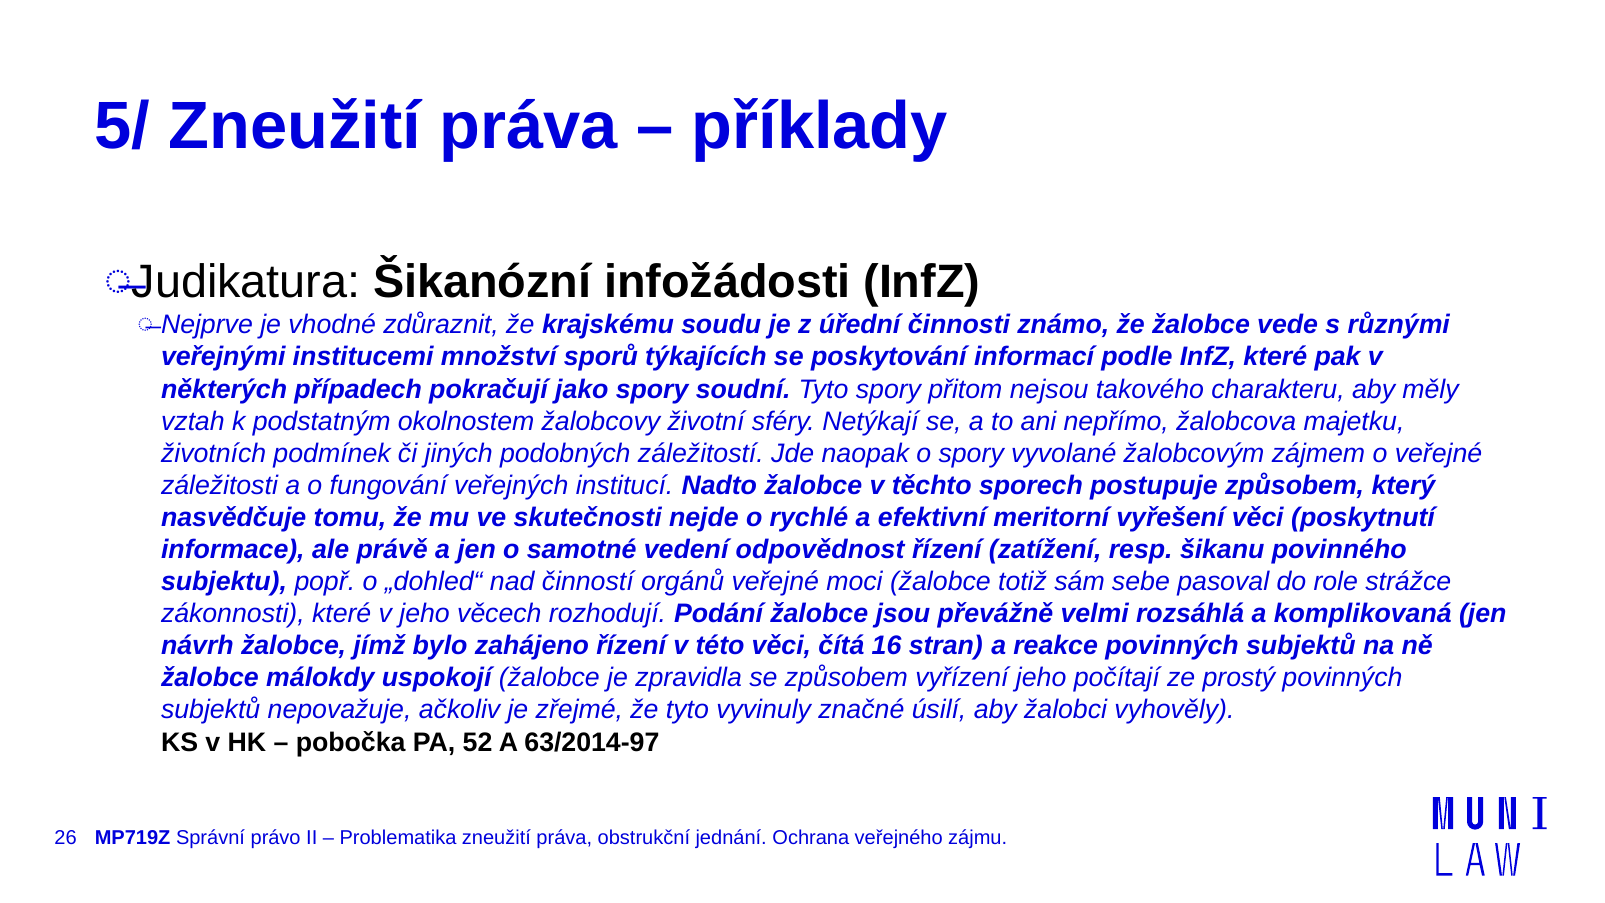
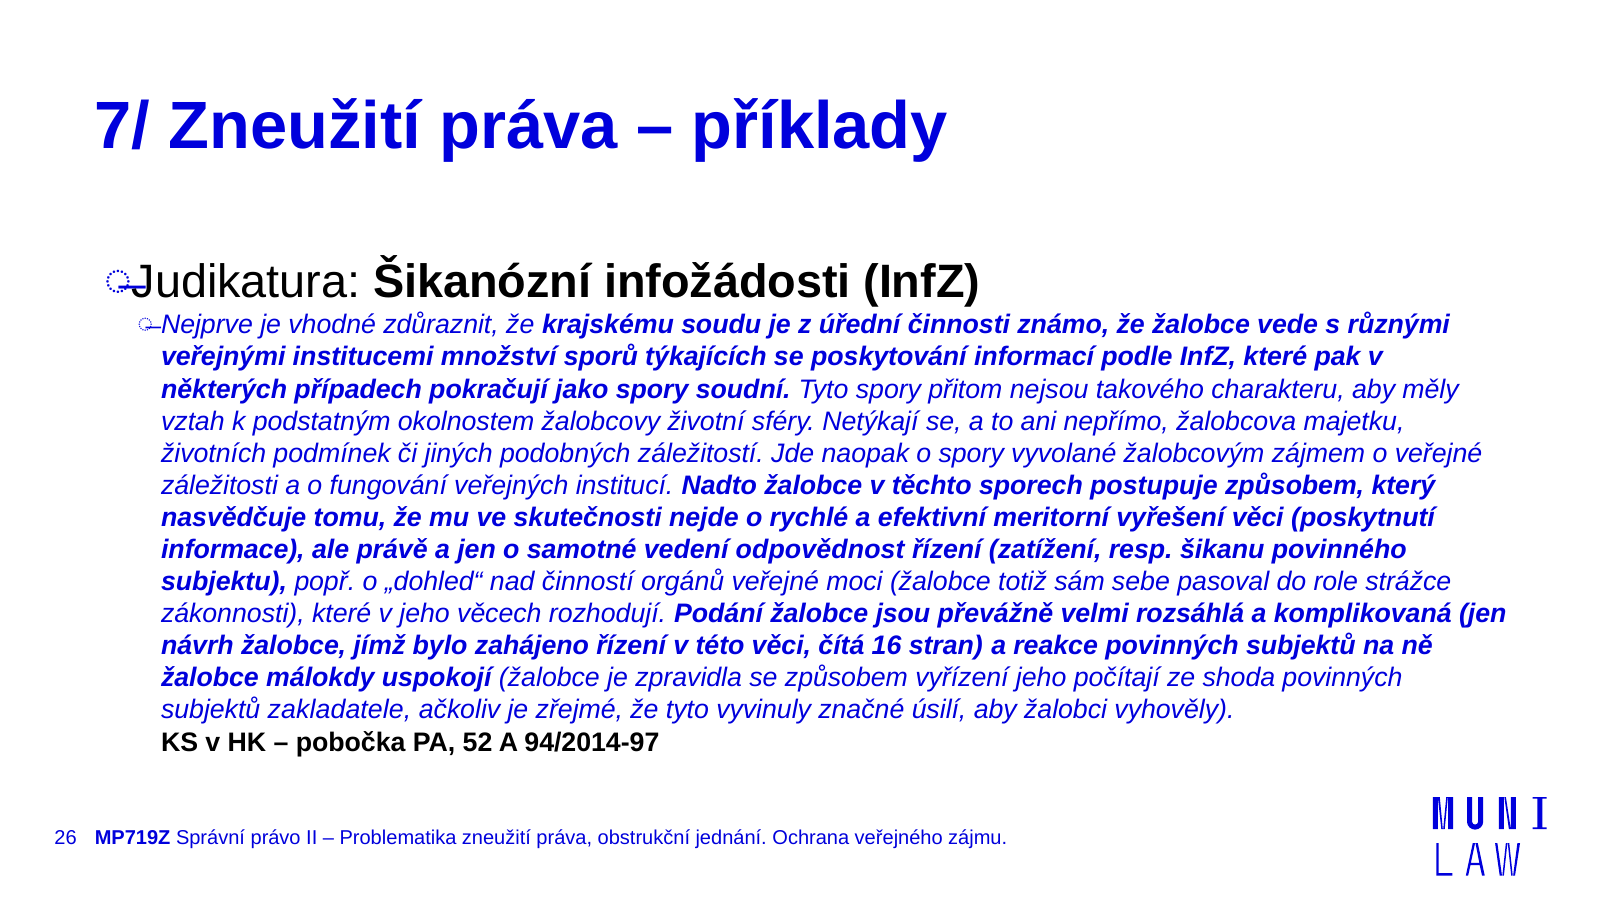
5/: 5/ -> 7/ (123, 126)
prostý: prostý -> shoda (1239, 678)
nepovažuje: nepovažuje -> zakladatele (340, 710)
63/2014-97: 63/2014-97 -> 94/2014-97 (592, 742)
